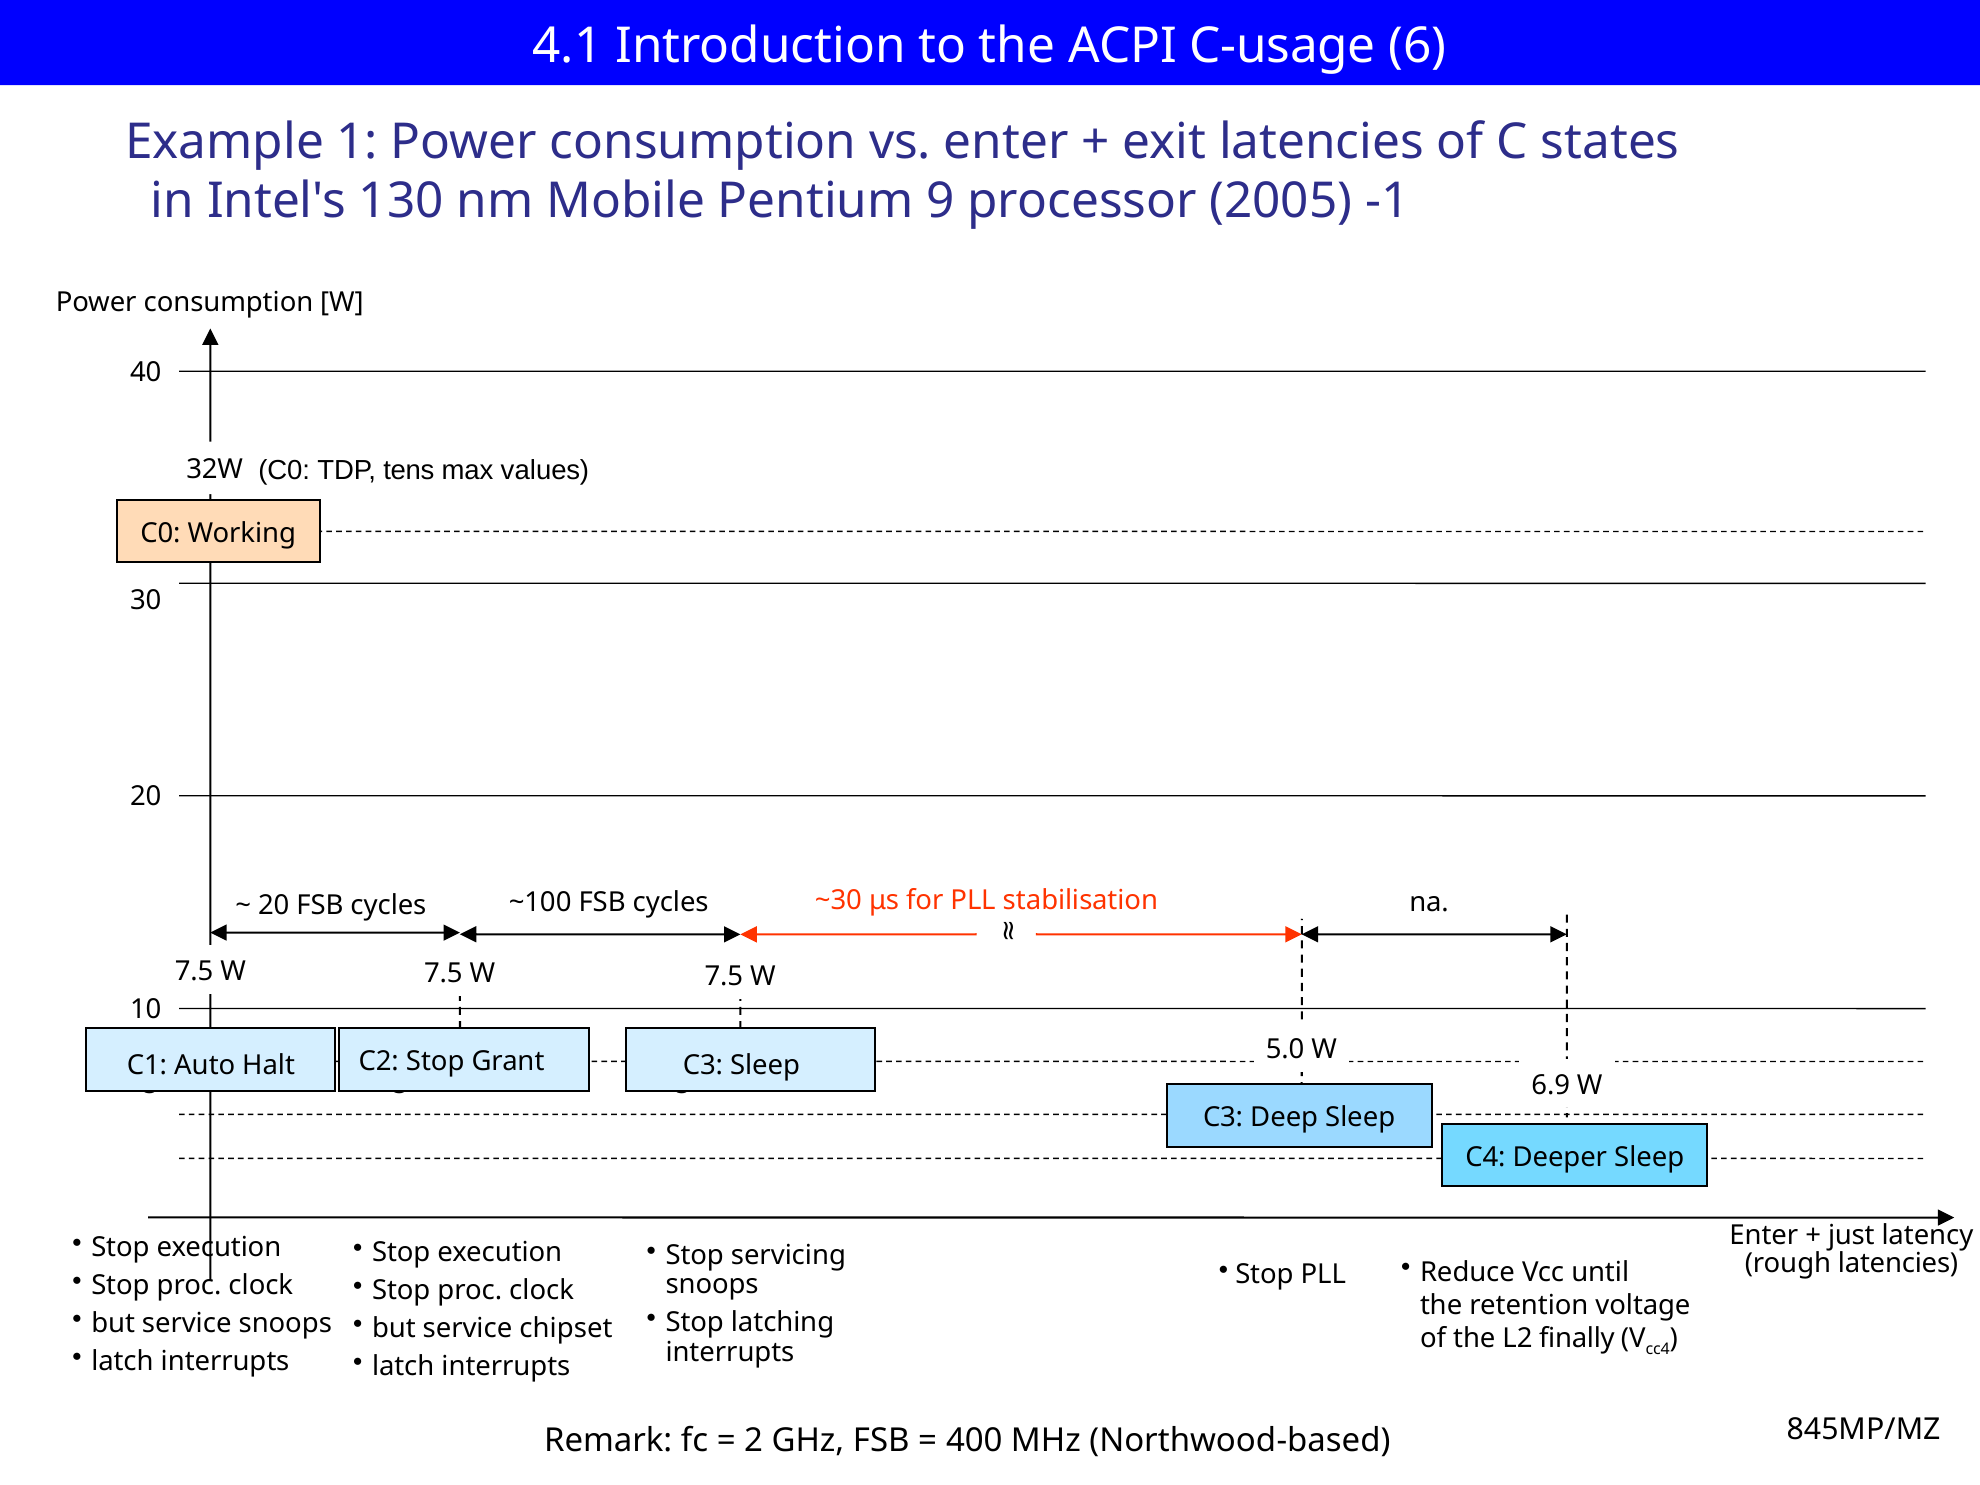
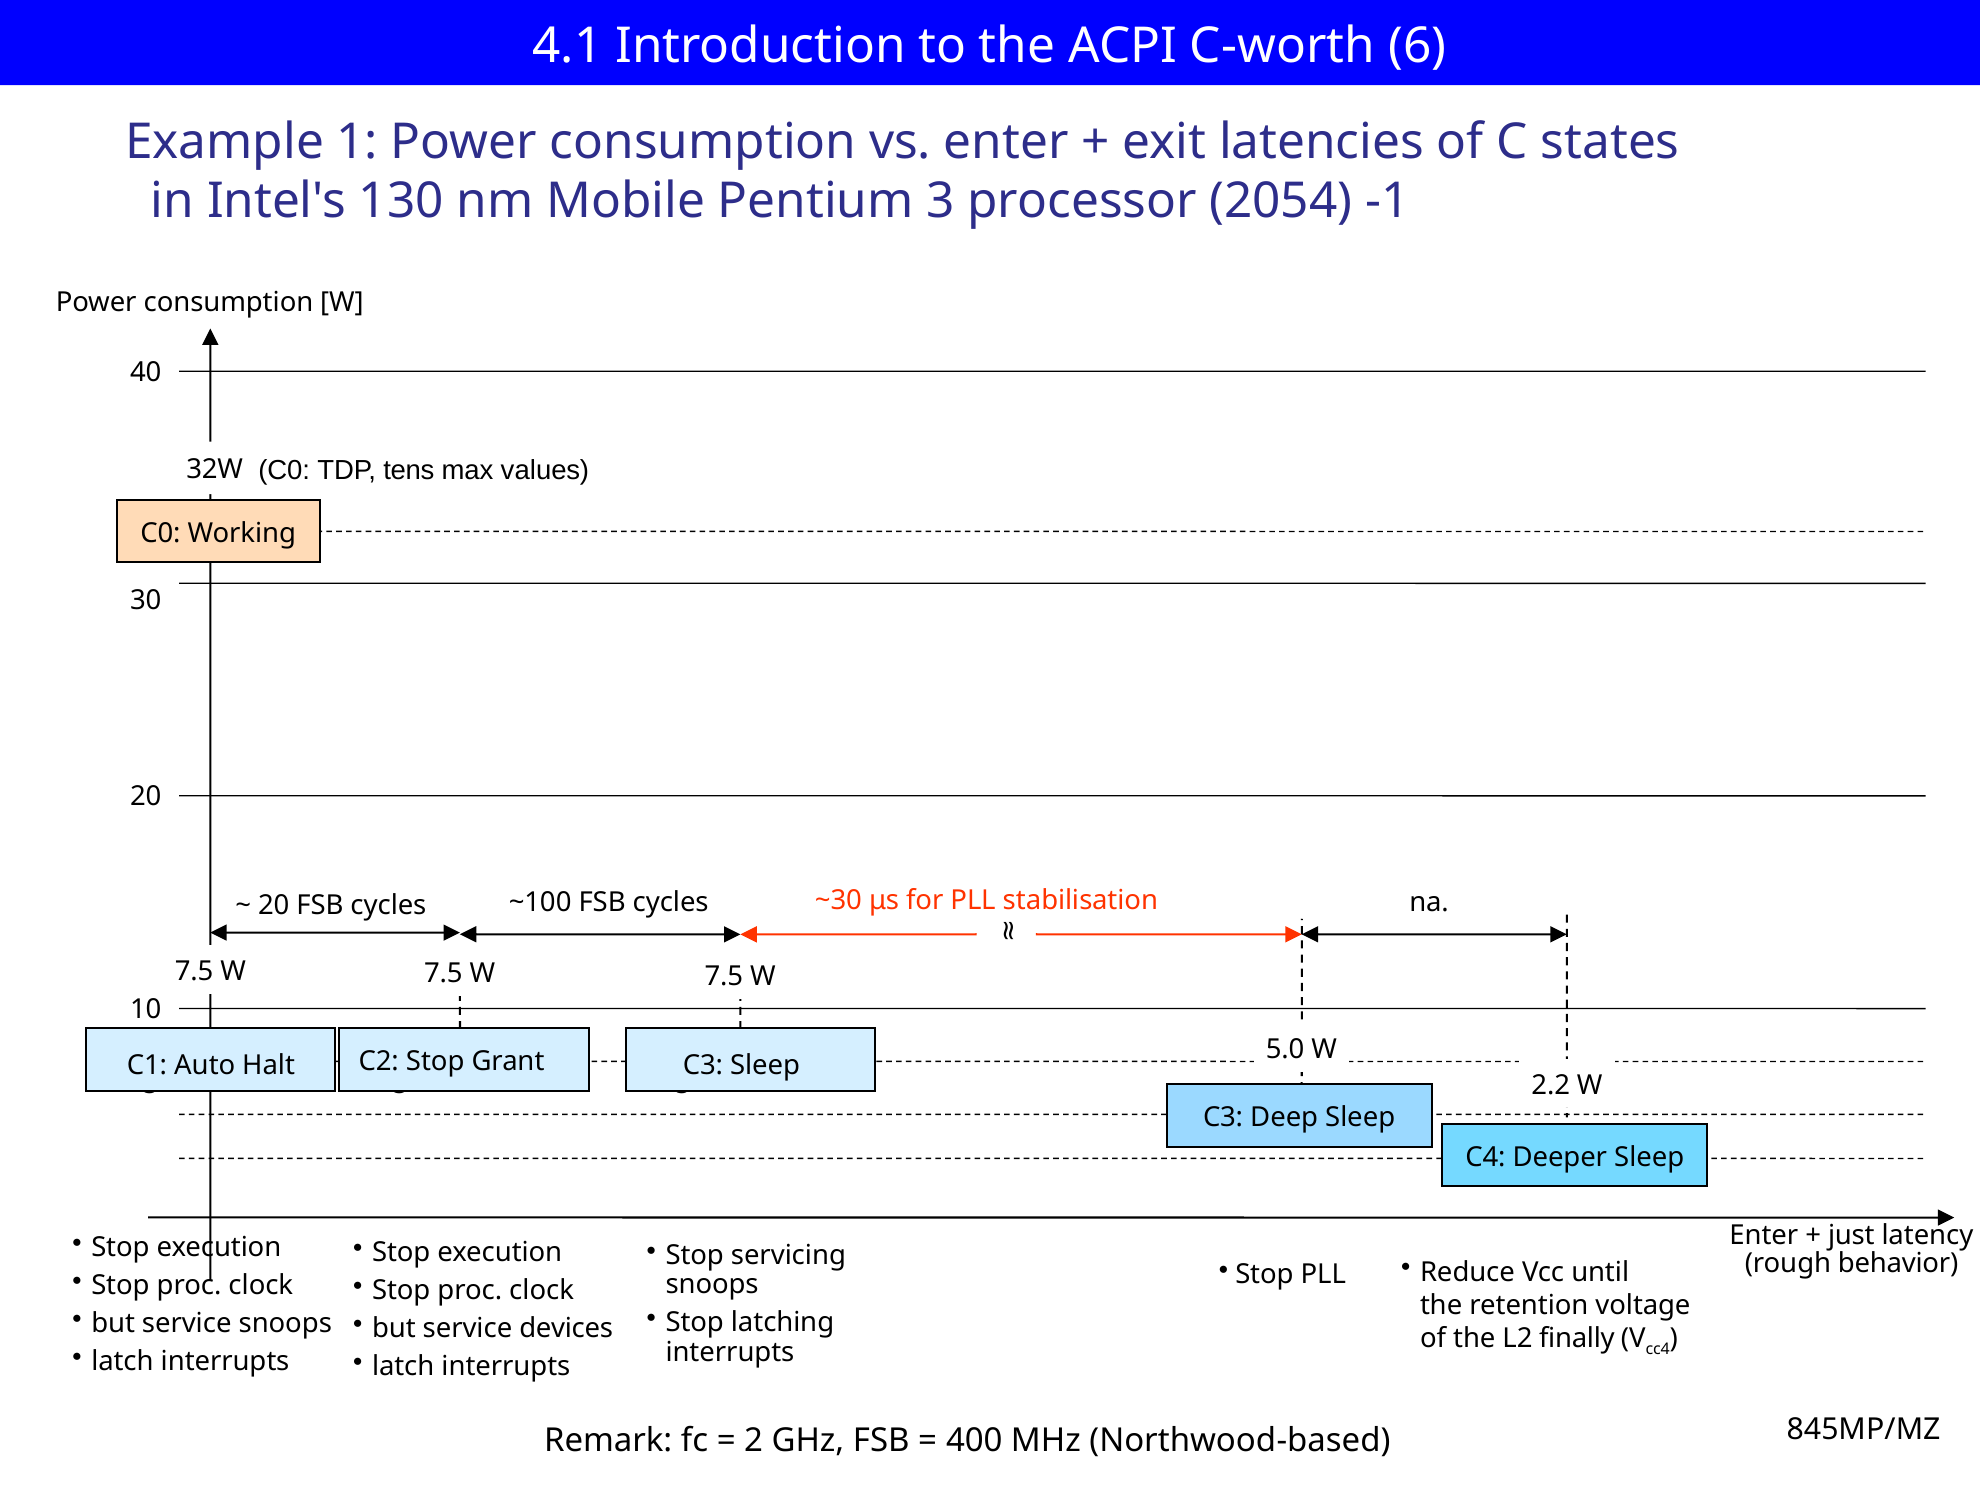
C-usage: C-usage -> C-worth (1283, 46)
9: 9 -> 3 (940, 202)
2005: 2005 -> 2054 (1281, 202)
6.9: 6.9 -> 2.2 (1551, 1085)
rough latencies: latencies -> behavior (1898, 1263)
chipset: chipset -> devices (566, 1328)
